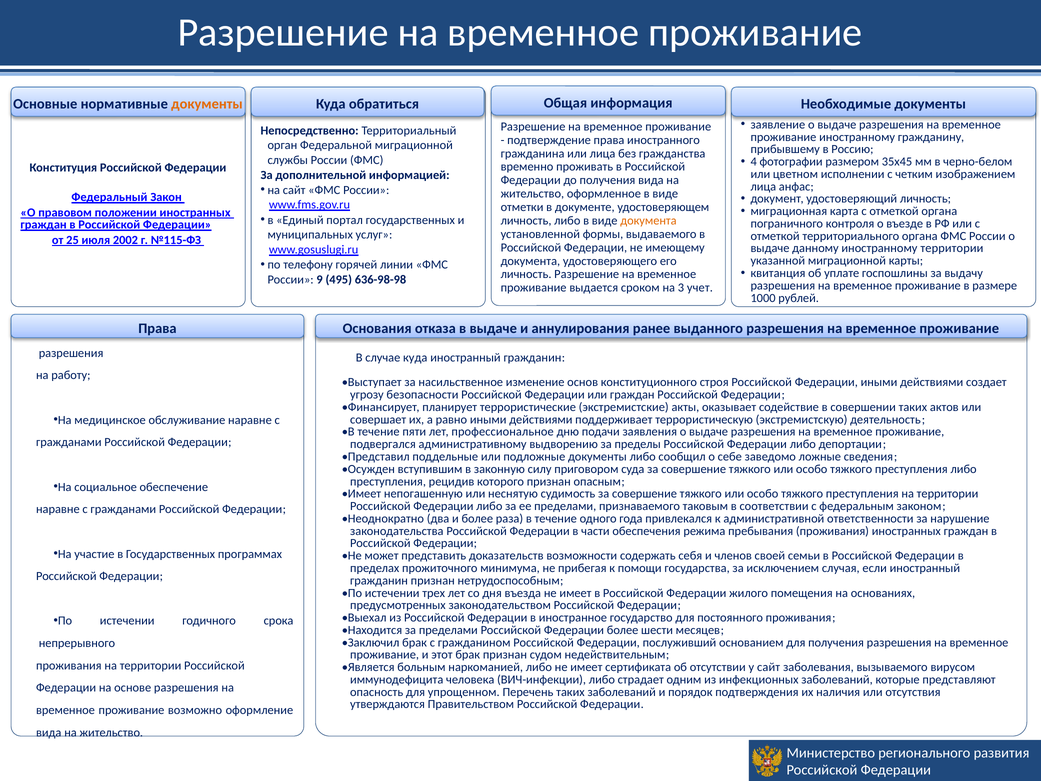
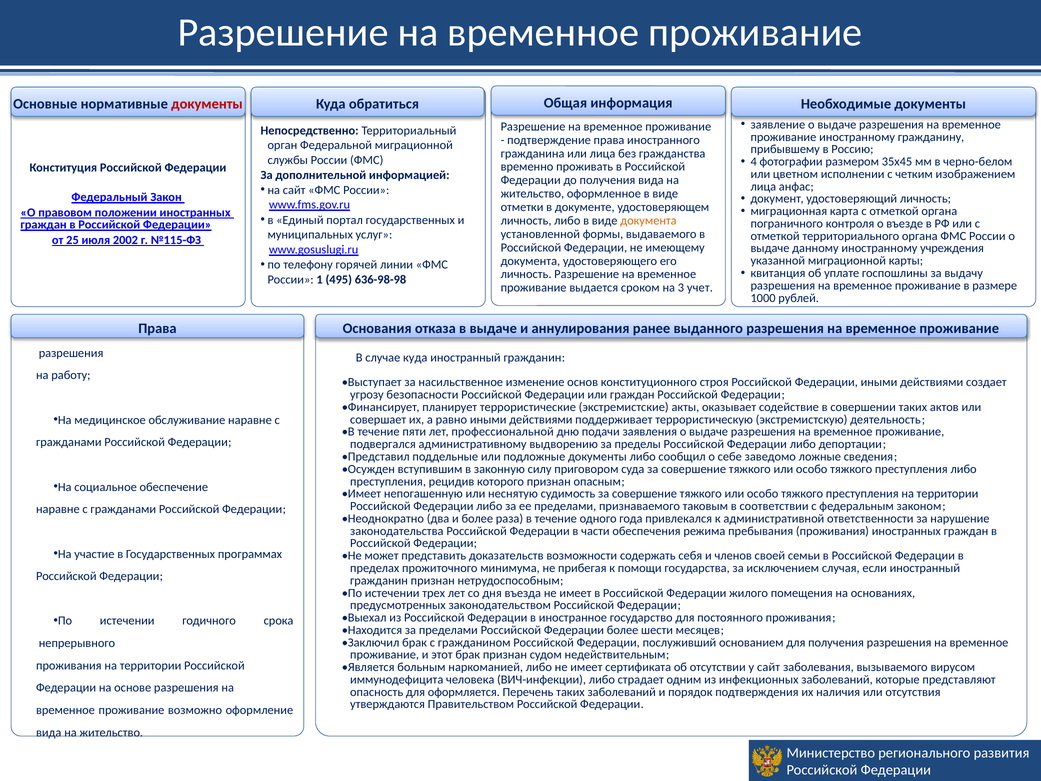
документы colour: orange -> red (207, 104)
иностранному территории: территории -> учреждения (952, 248)
9: 9 -> 1 (320, 280)
профессиональное: профессиональное -> профессиональной (503, 432)
упрощенном: упрощенном -> оформляется (464, 692)
